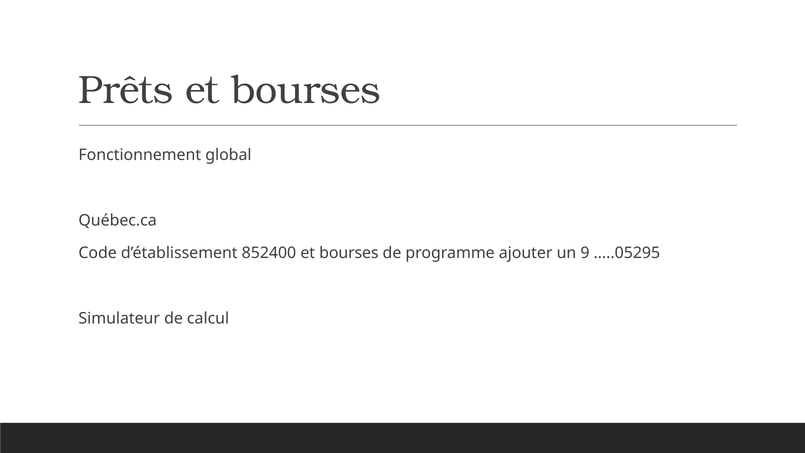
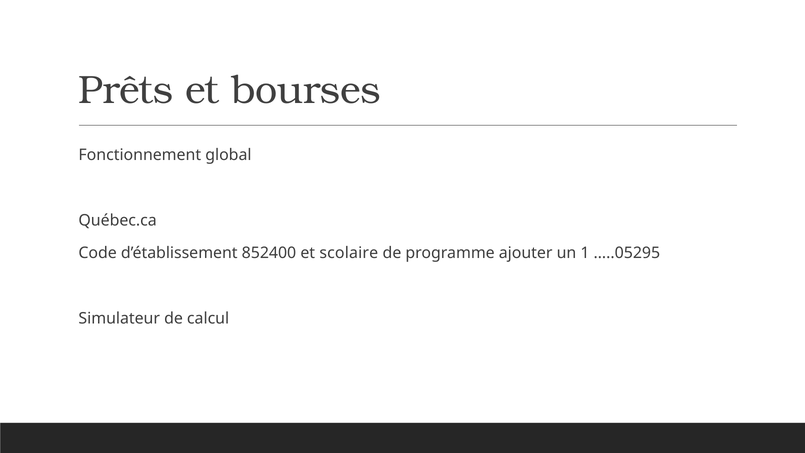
852400 et bourses: bourses -> scolaire (349, 253)
9: 9 -> 1 (585, 253)
